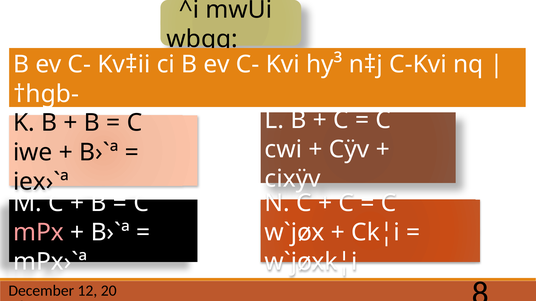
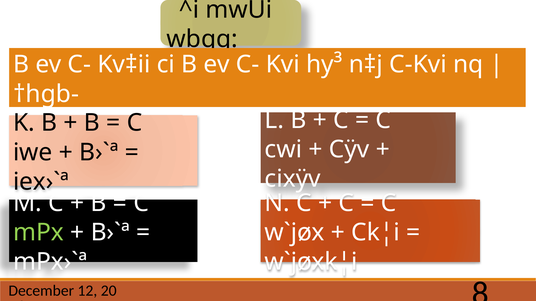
mPx colour: pink -> light green (38, 233)
